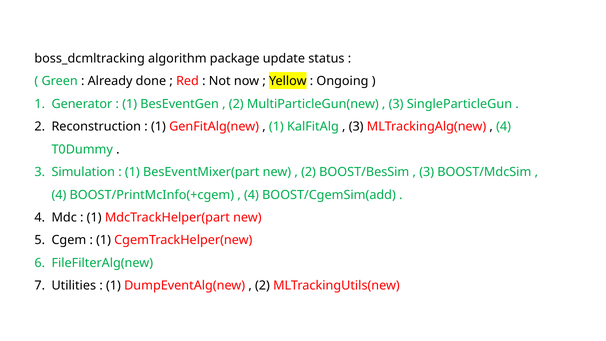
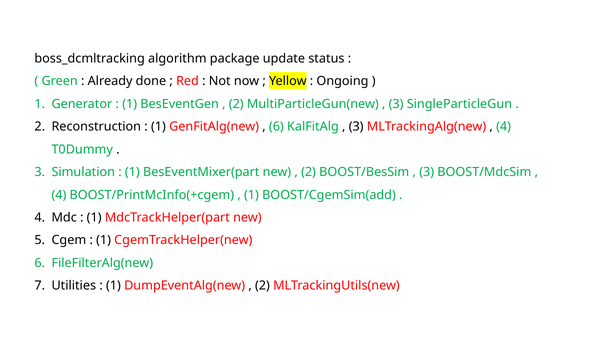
1: 1 -> 6 (276, 127)
4: 4 -> 1 (251, 195)
